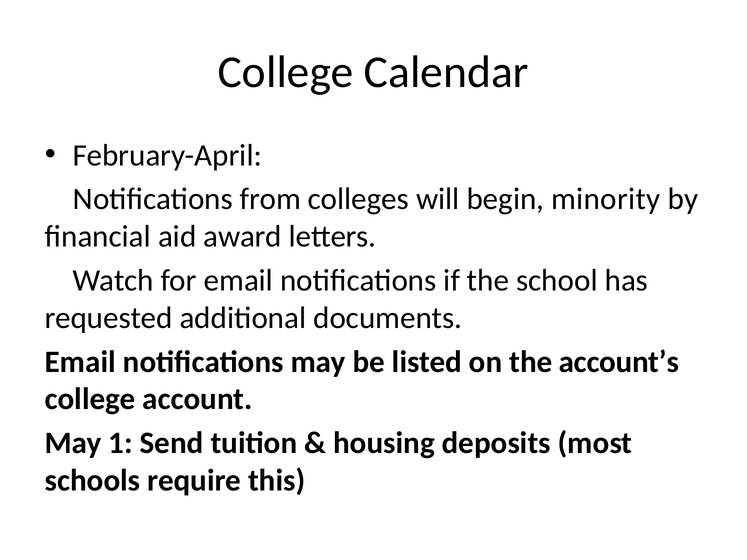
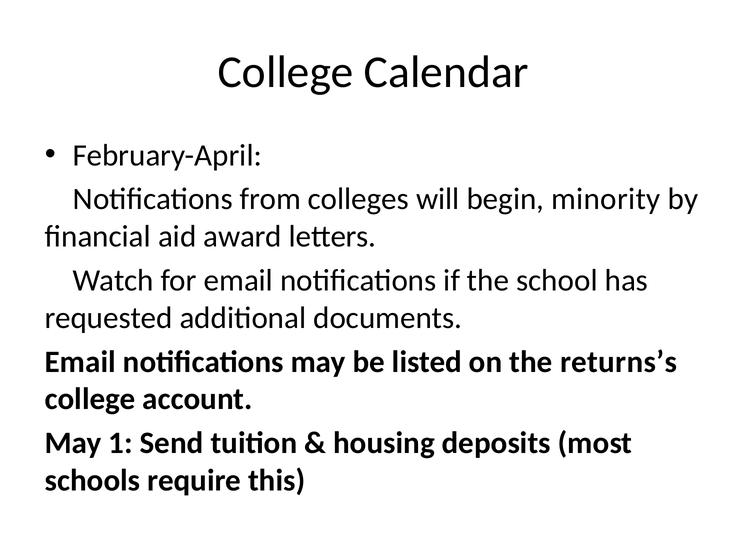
account’s: account’s -> returns’s (619, 362)
